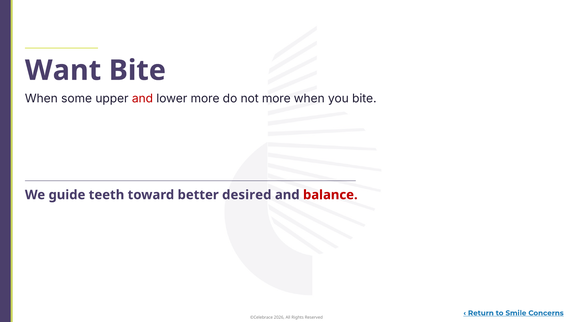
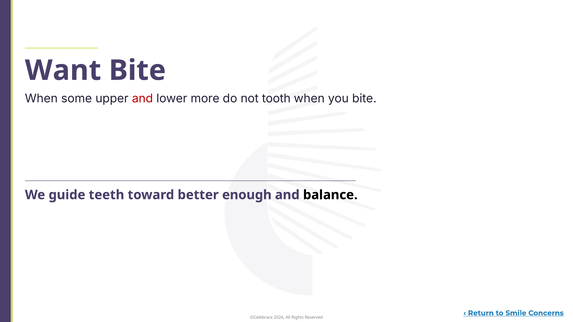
not more: more -> tooth (276, 99)
desired: desired -> enough (247, 195)
balance colour: red -> black (330, 195)
